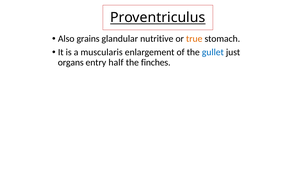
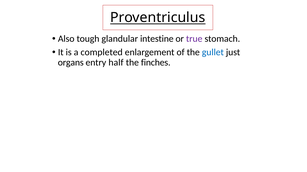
grains: grains -> tough (88, 39)
nutritive: nutritive -> intestine (157, 39)
true colour: orange -> purple (194, 39)
muscularis: muscularis -> completed (102, 52)
